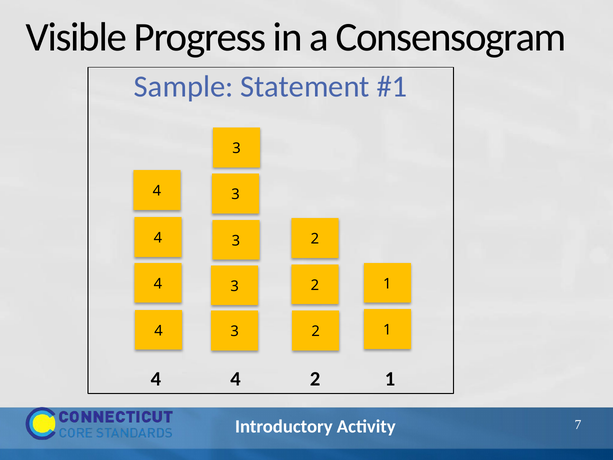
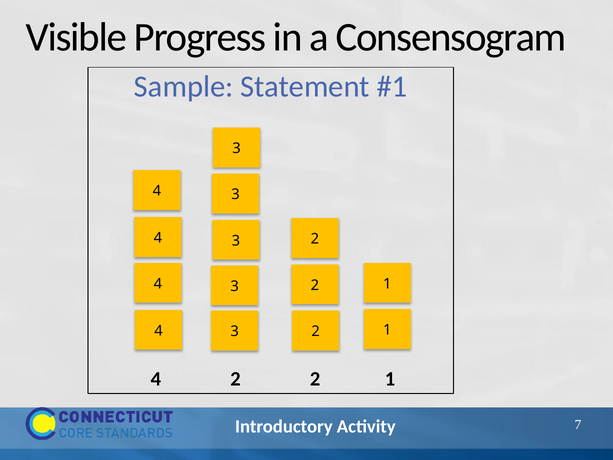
4: 4 -> 2 (235, 379)
